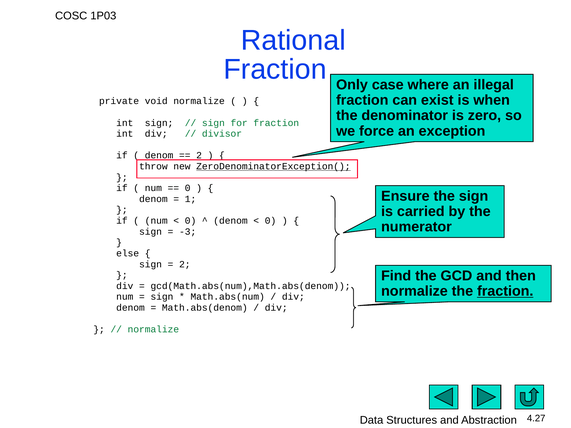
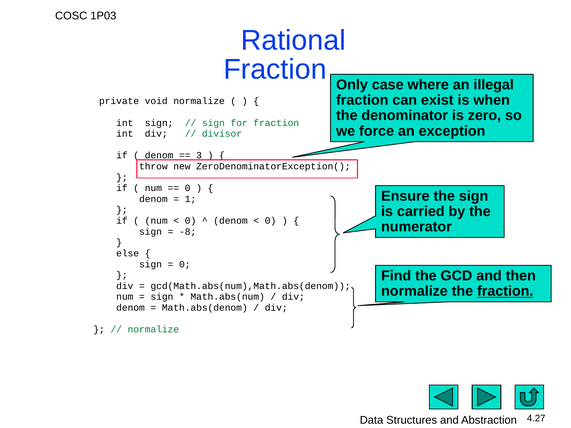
2: 2 -> 3 (199, 156)
ZeroDenominatorException( underline: present -> none (273, 166)
-3: -3 -> -8 (188, 232)
2: 2 -> 0 (185, 264)
